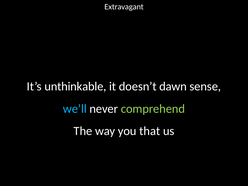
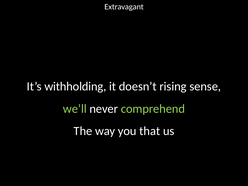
unthinkable: unthinkable -> withholding (75, 86)
dawn: dawn -> rising (173, 86)
we’ll colour: light blue -> light green (75, 109)
